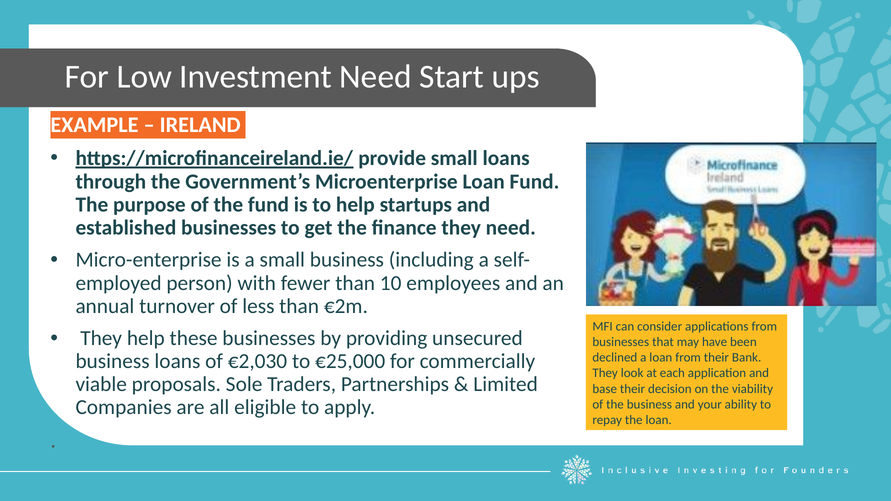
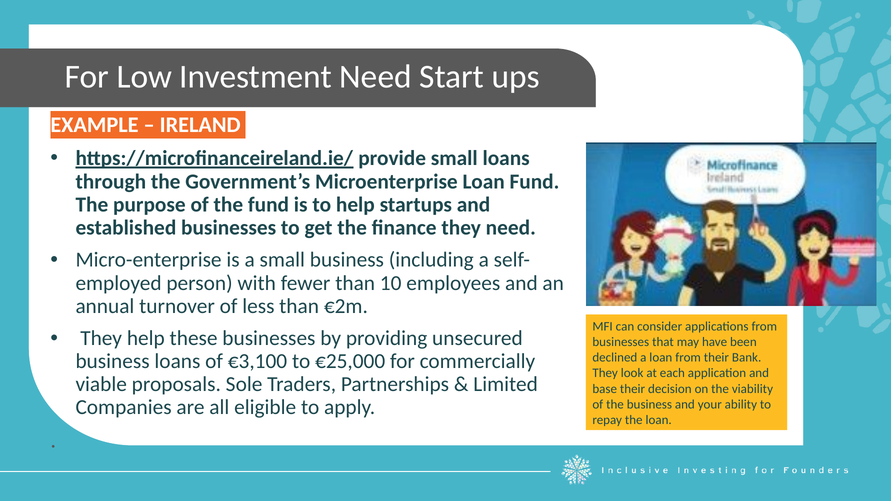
€2,030: €2,030 -> €3,100 (257, 361)
